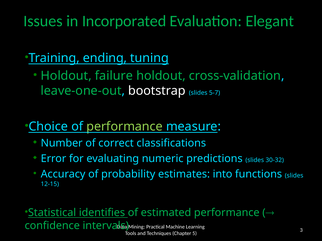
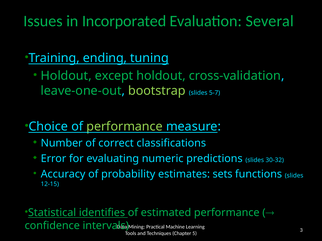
Elegant: Elegant -> Several (270, 21)
failure: failure -> except (114, 76)
bootstrap colour: white -> light green (157, 91)
into: into -> sets (223, 174)
